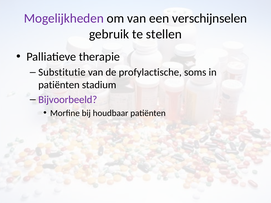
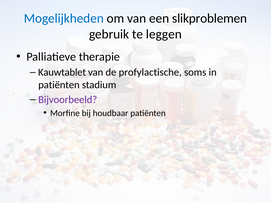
Mogelijkheden colour: purple -> blue (64, 18)
verschijnselen: verschijnselen -> slikproblemen (210, 18)
stellen: stellen -> leggen (164, 34)
Substitutie: Substitutie -> Kauwtablet (62, 72)
